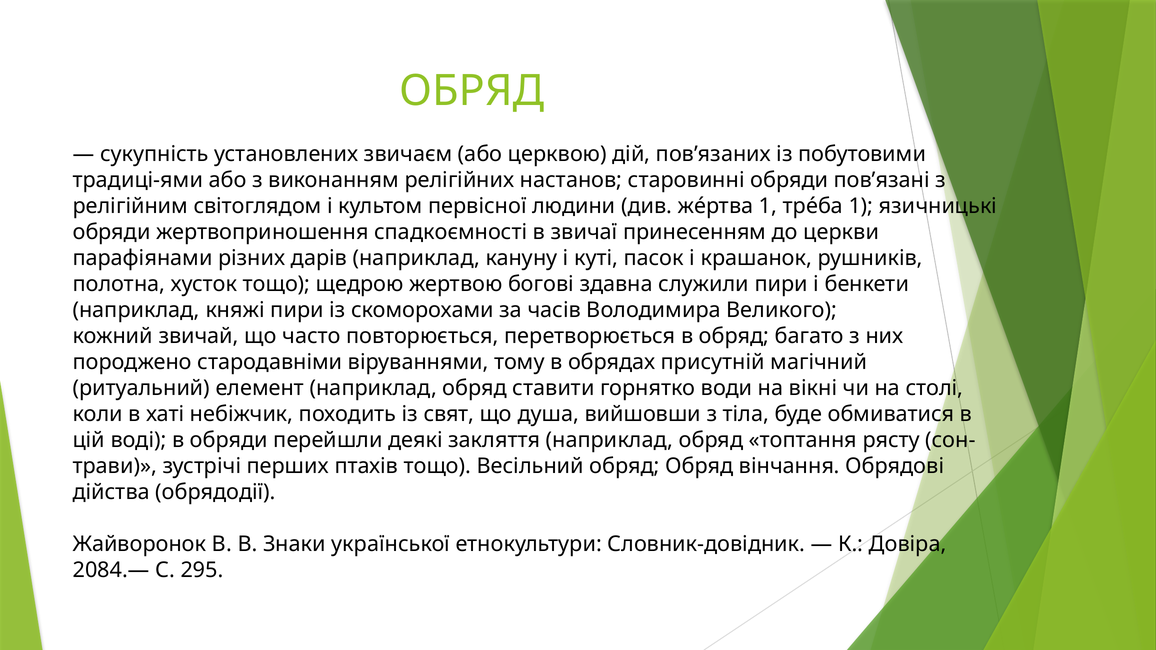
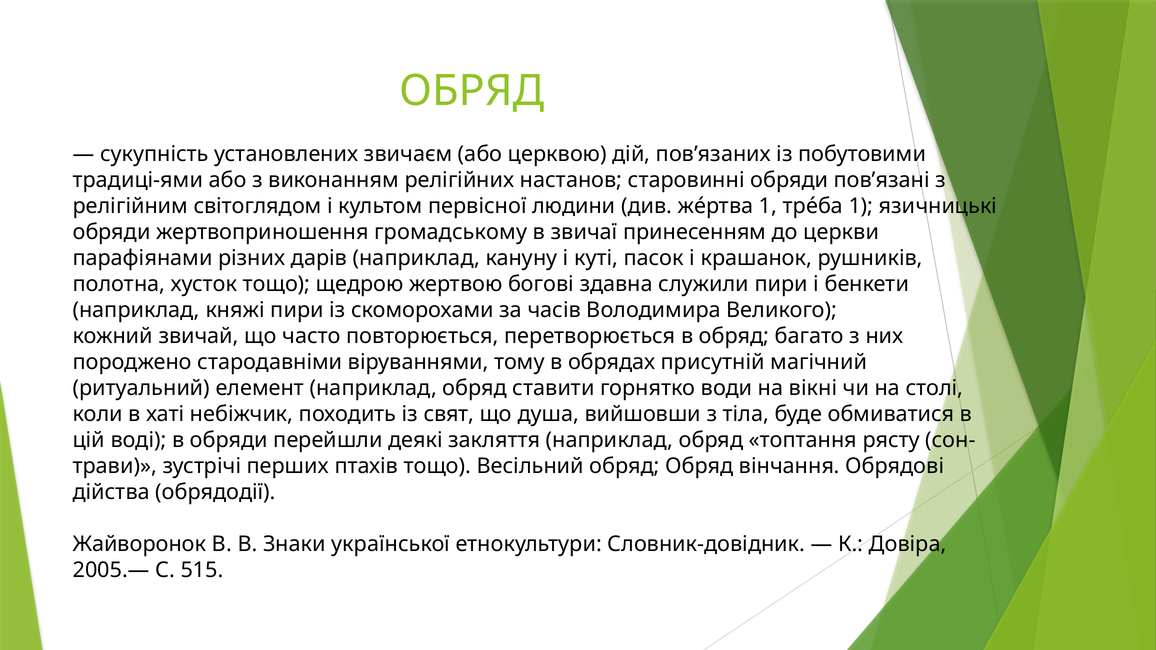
спадкоємності: спадкоємності -> громадському (451, 232)
2084.—: 2084.— -> 2005.— (111, 571)
295: 295 -> 515 (202, 571)
